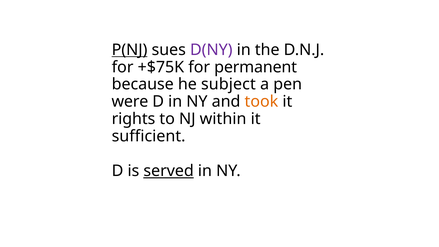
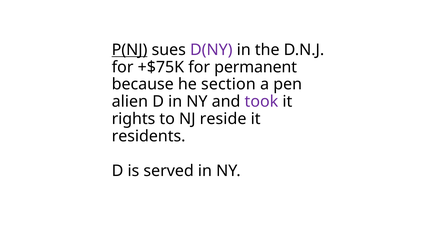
subject: subject -> section (228, 84)
were: were -> alien (130, 102)
took colour: orange -> purple (261, 102)
within: within -> reside (223, 119)
sufficient: sufficient -> residents (149, 136)
served underline: present -> none (169, 171)
